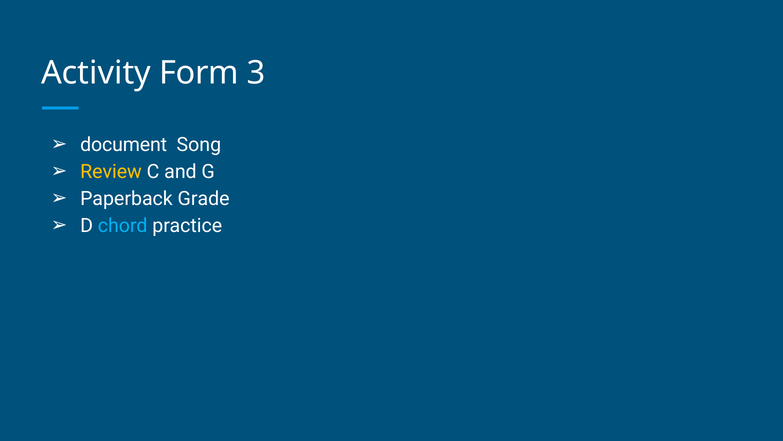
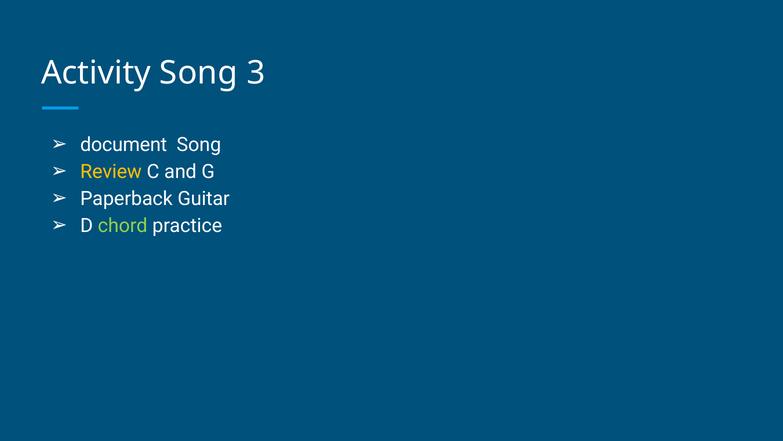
Activity Form: Form -> Song (199, 73)
Grade: Grade -> Guitar (204, 199)
chord colour: light blue -> light green (123, 226)
